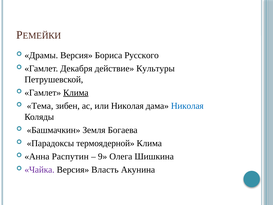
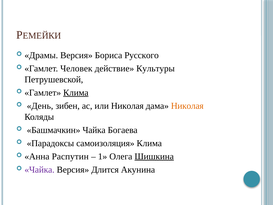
Декабря: Декабря -> Человек (76, 68)
Тема: Тема -> День (40, 106)
Николая colour: blue -> orange (187, 106)
Башмачкин Земля: Земля -> Чайка (94, 130)
термоядерной: термоядерной -> самоизоляция (105, 143)
9: 9 -> 1 (103, 156)
Шишкина underline: none -> present (154, 156)
Власть: Власть -> Длится (105, 169)
